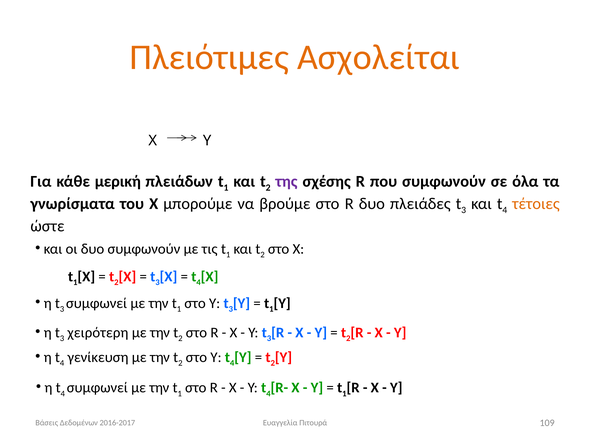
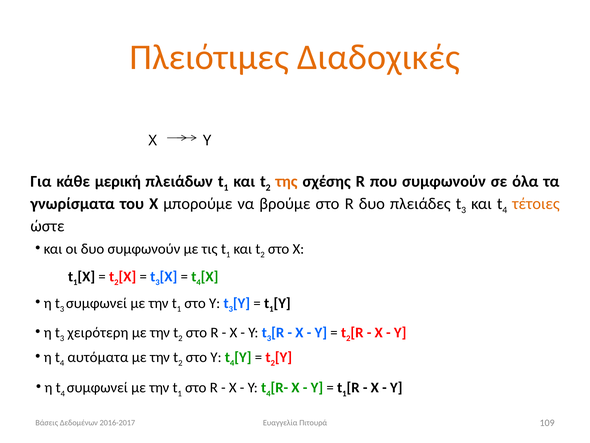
Ασχολείται: Ασχολείται -> Διαδοχικές (378, 57)
της colour: purple -> orange (286, 181)
γενίκευση: γενίκευση -> αυτόματα (98, 357)
